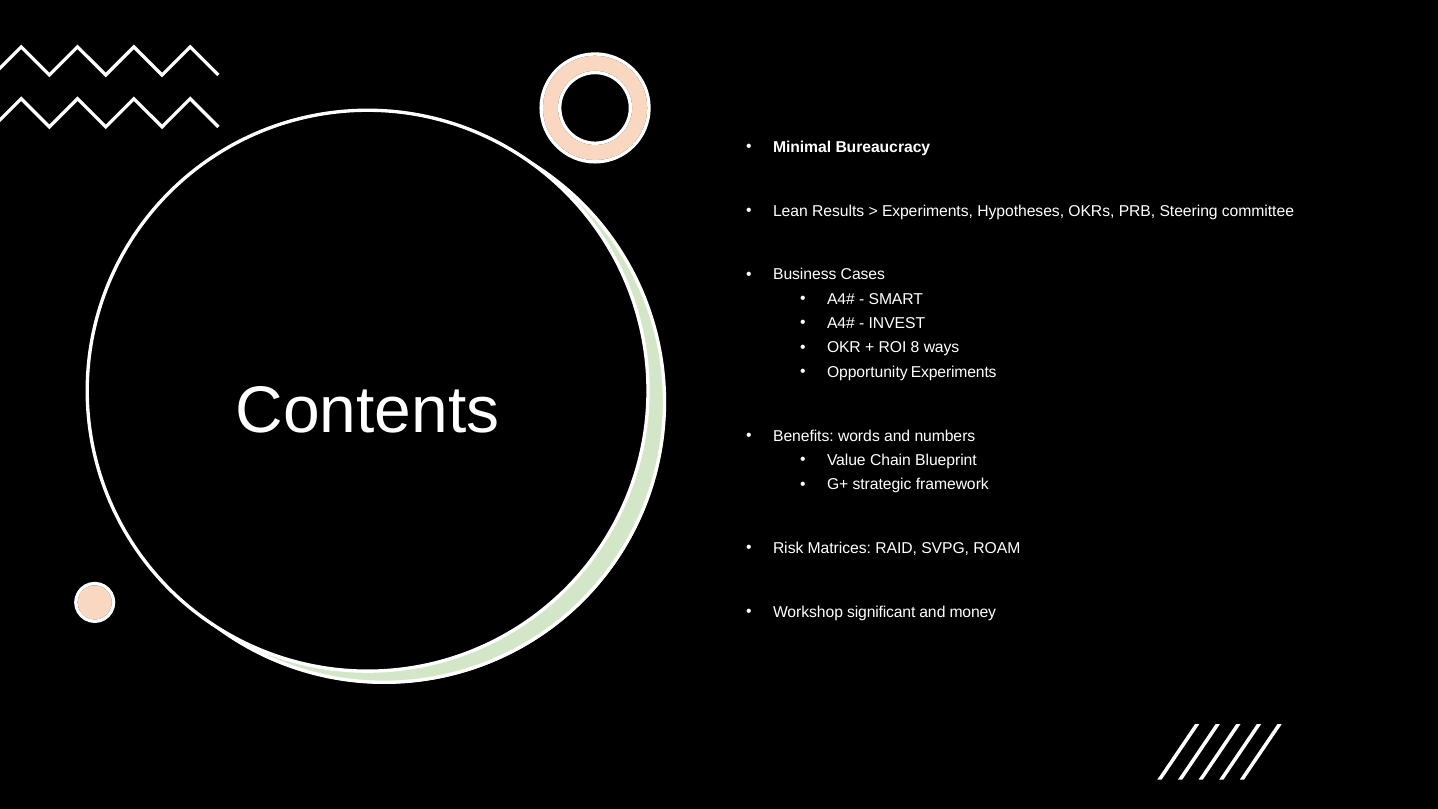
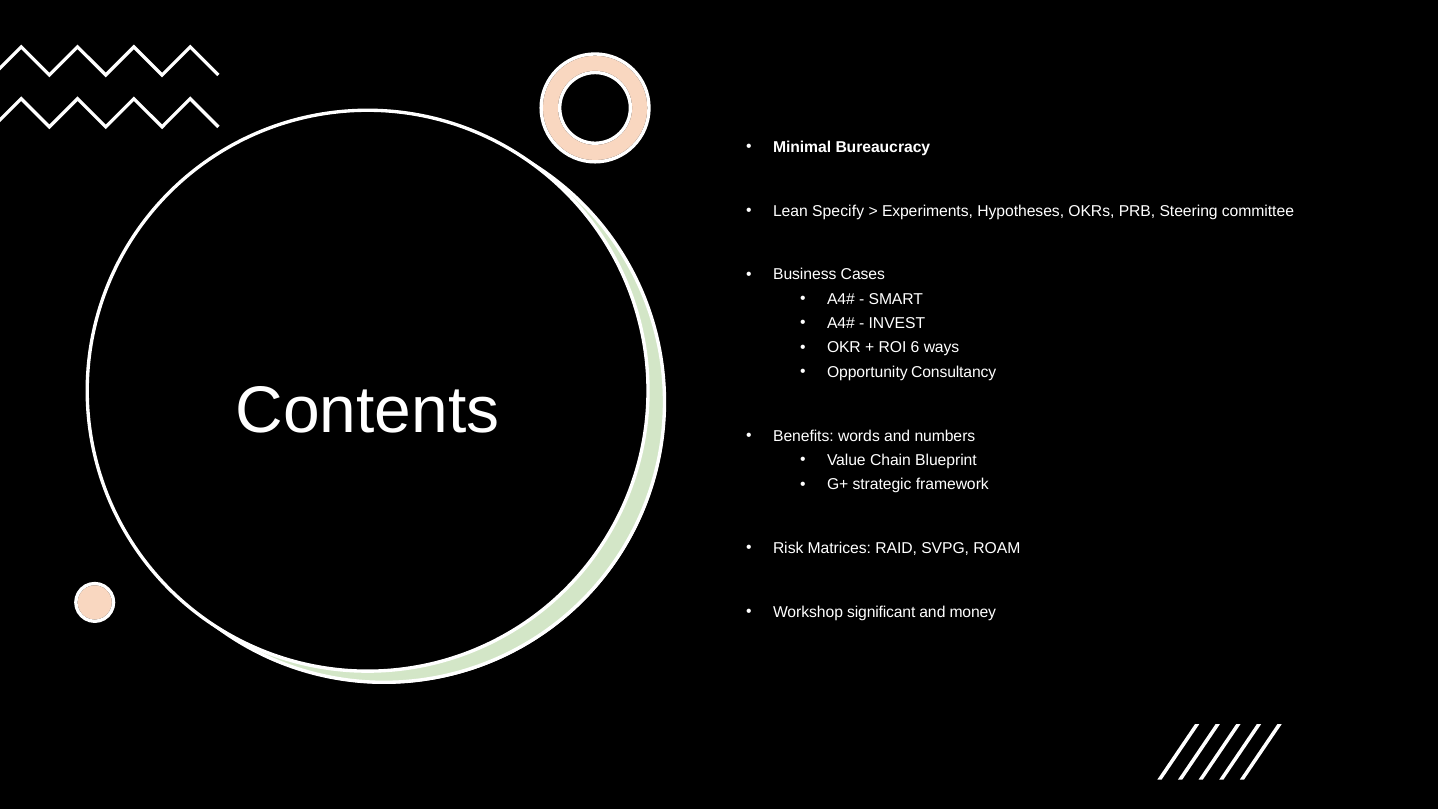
Results: Results -> Specify (838, 211)
8: 8 -> 6 (915, 348)
Opportunity Experiments: Experiments -> Consultancy (954, 372)
